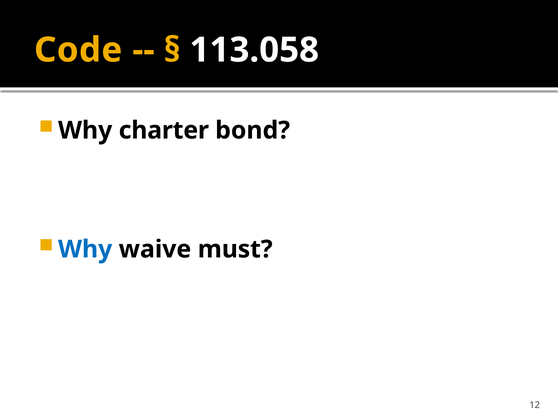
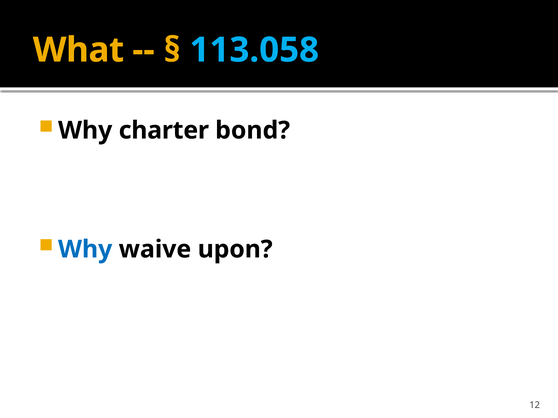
Code: Code -> What (78, 50)
113.058 colour: white -> light blue (254, 50)
must: must -> upon (235, 250)
